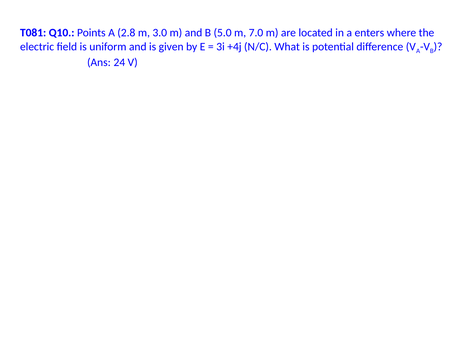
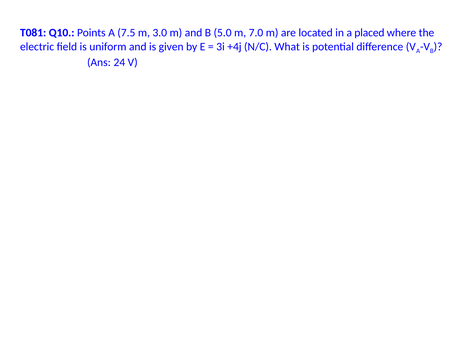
2.8: 2.8 -> 7.5 (126, 33)
enters: enters -> placed (369, 33)
